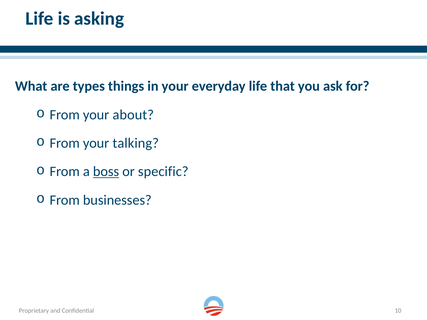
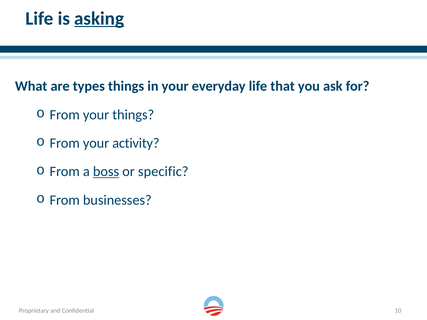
asking underline: none -> present (99, 18)
your about: about -> things (133, 115)
talking: talking -> activity (136, 143)
